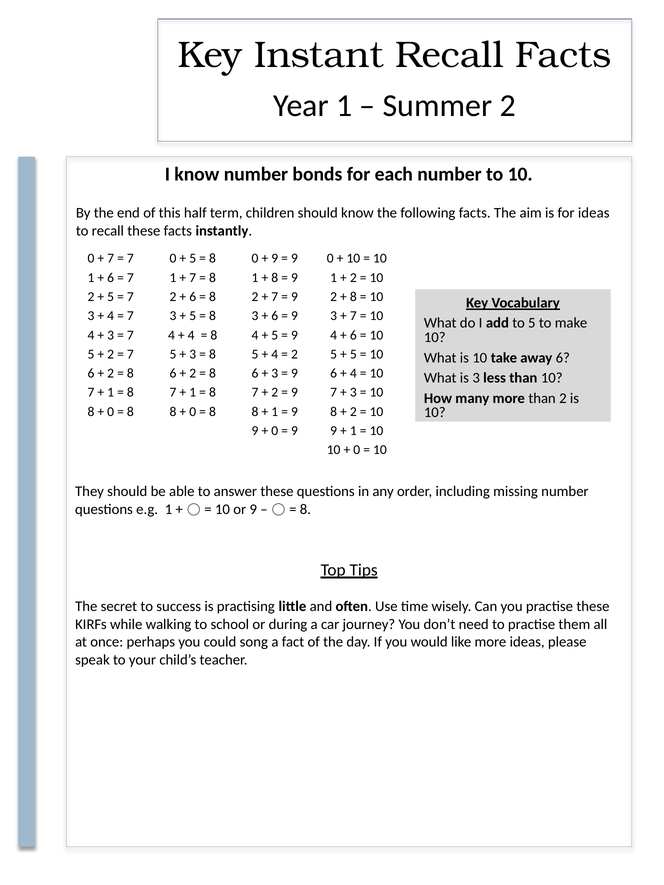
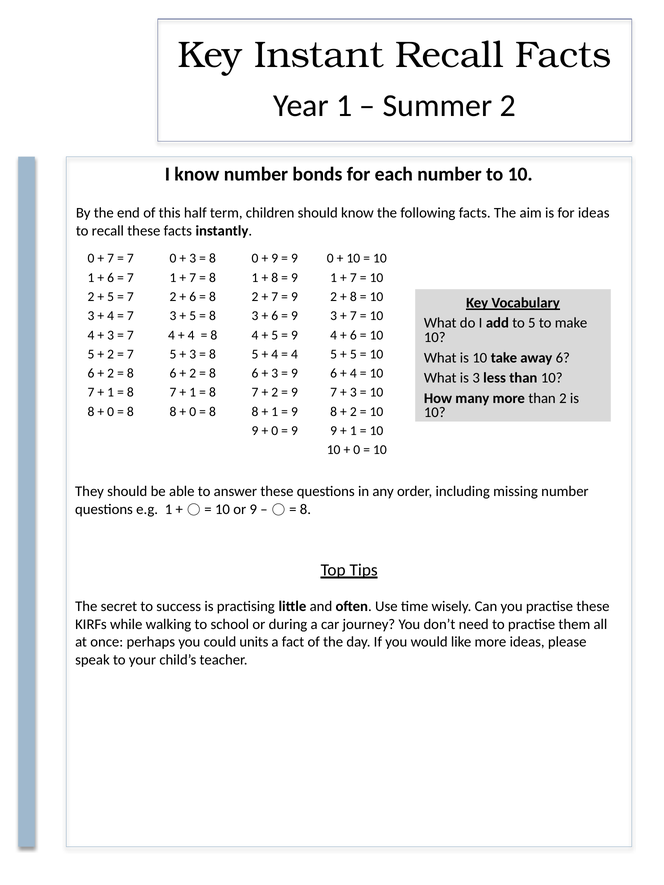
5: 5 -> 3 (193, 258)
2: 2 -> 7 (353, 278)
2: 2 -> 4 (295, 354)
song: song -> units (254, 642)
